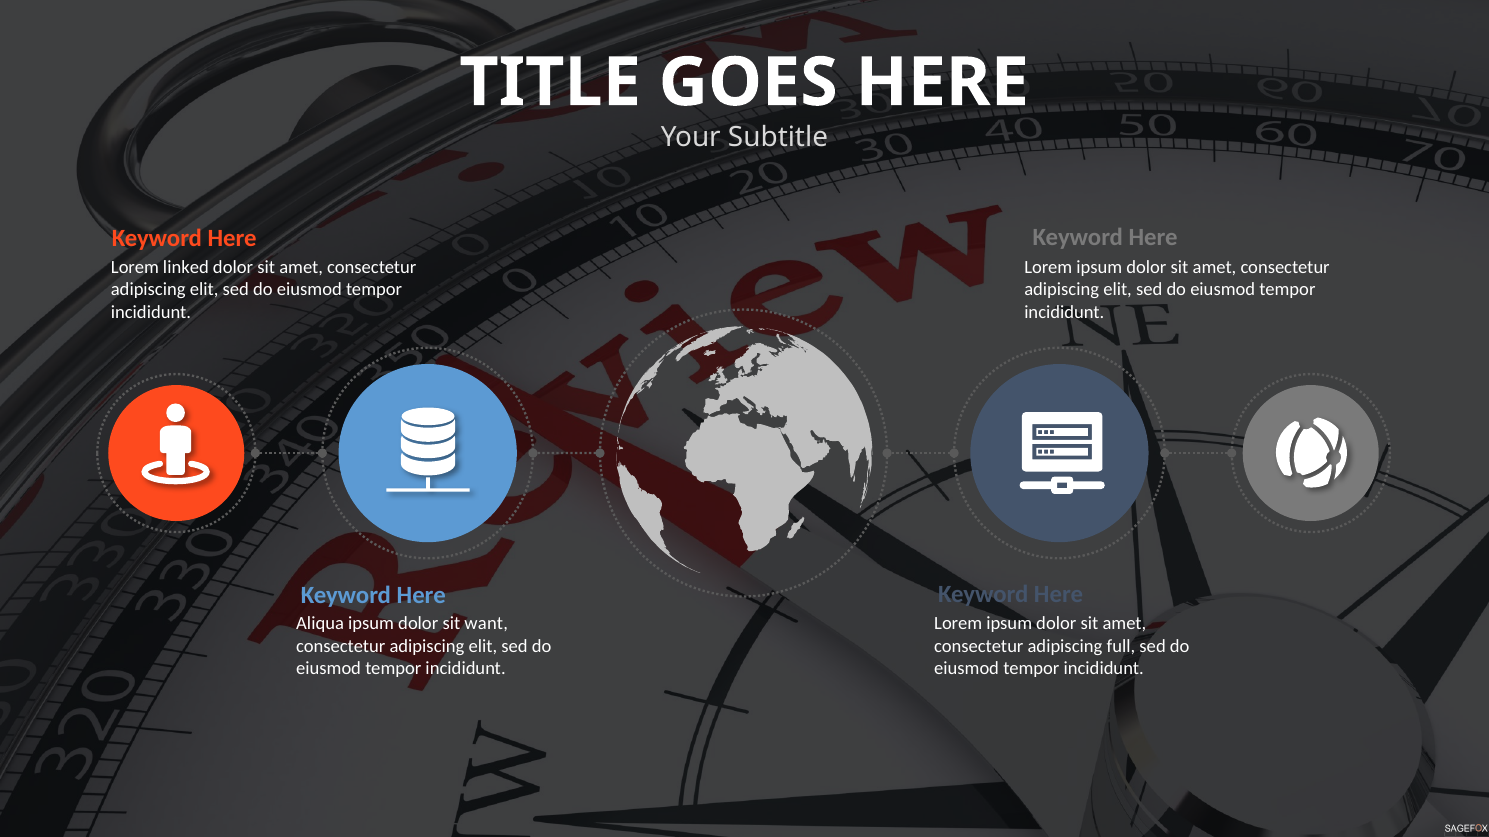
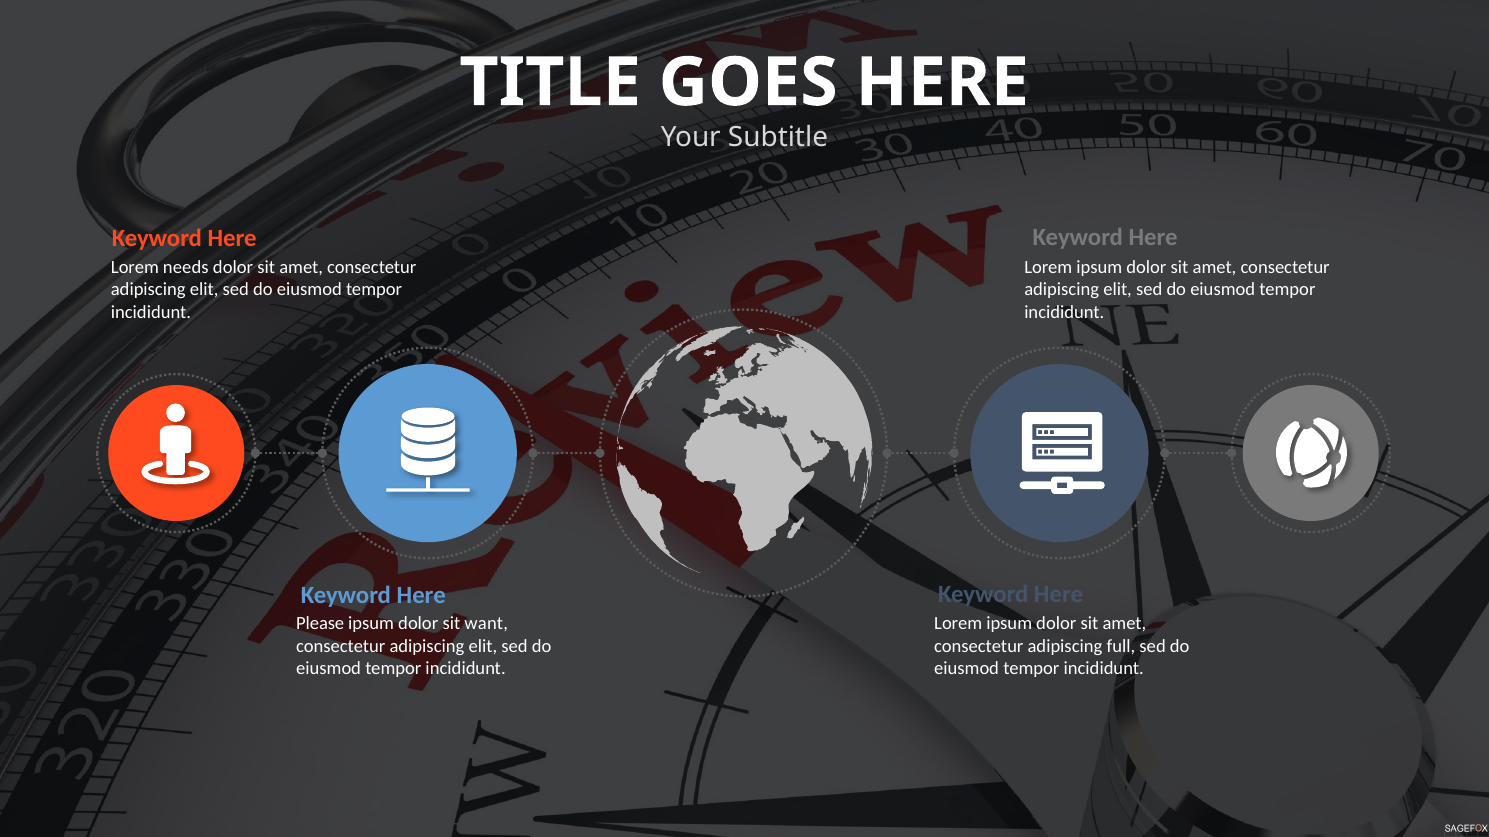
linked: linked -> needs (186, 268)
Aliqua: Aliqua -> Please (320, 624)
